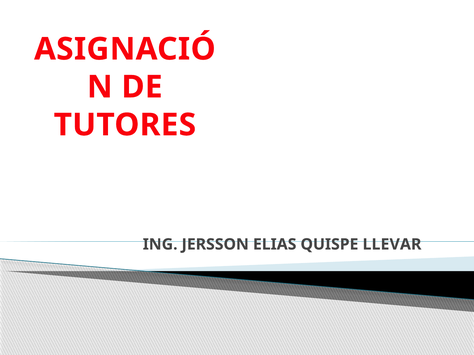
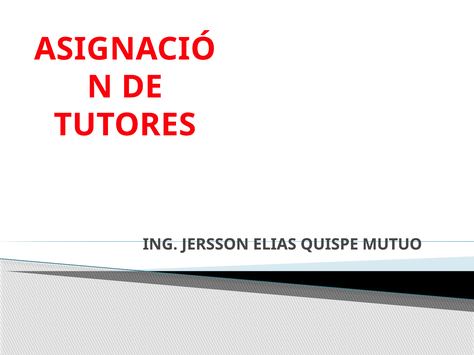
LLEVAR: LLEVAR -> MUTUO (392, 245)
